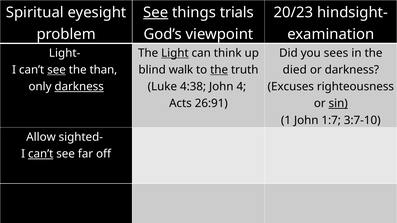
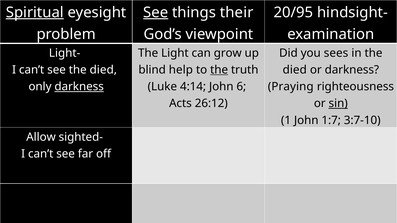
Spiritual underline: none -> present (35, 12)
trials: trials -> their (237, 12)
20/23: 20/23 -> 20/95 (293, 12)
Light underline: present -> none (175, 53)
think: think -> grow (228, 53)
see underline: present -> none (57, 70)
than: than -> died (103, 70)
walk: walk -> help (181, 70)
4:38: 4:38 -> 4:14 (193, 87)
4: 4 -> 6 (241, 87)
Excuses: Excuses -> Praying (291, 87)
26:91: 26:91 -> 26:12 (211, 104)
can’t underline: present -> none (41, 154)
